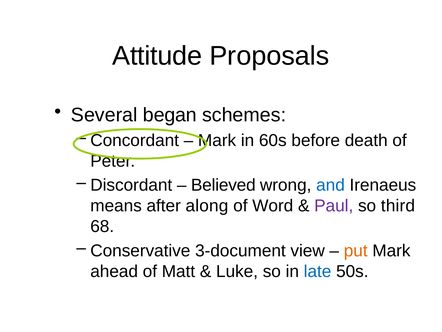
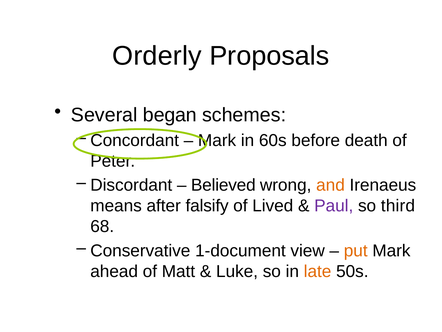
Attitude: Attitude -> Orderly (157, 56)
and colour: blue -> orange (330, 185)
along: along -> falsify (207, 206)
Word: Word -> Lived (273, 206)
3-document: 3-document -> 1-document (240, 250)
late colour: blue -> orange (318, 271)
